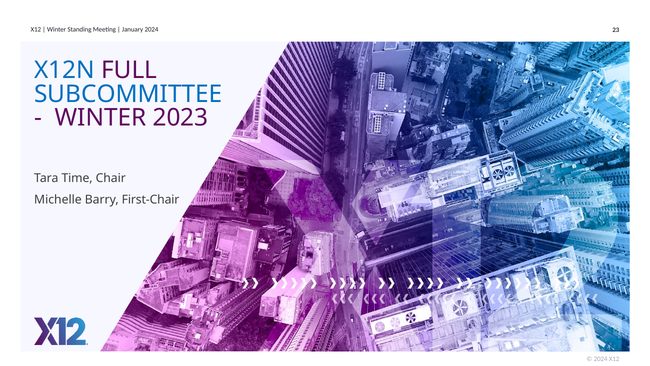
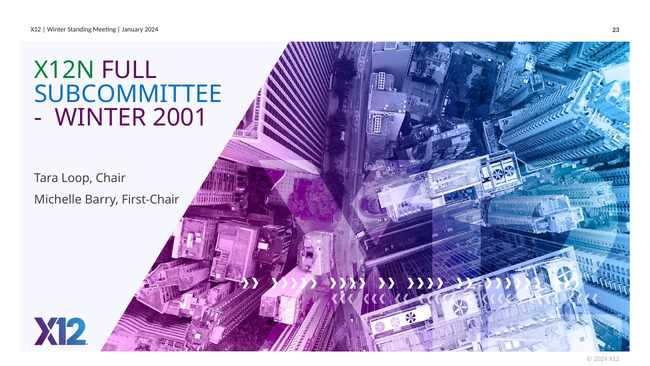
X12N colour: blue -> green (64, 70)
2023: 2023 -> 2001 (180, 118)
Time: Time -> Loop (77, 178)
